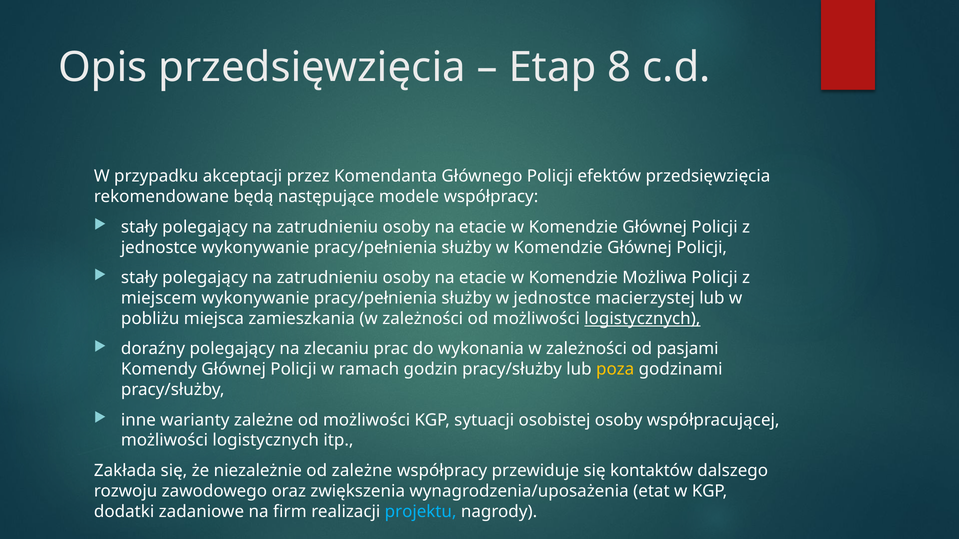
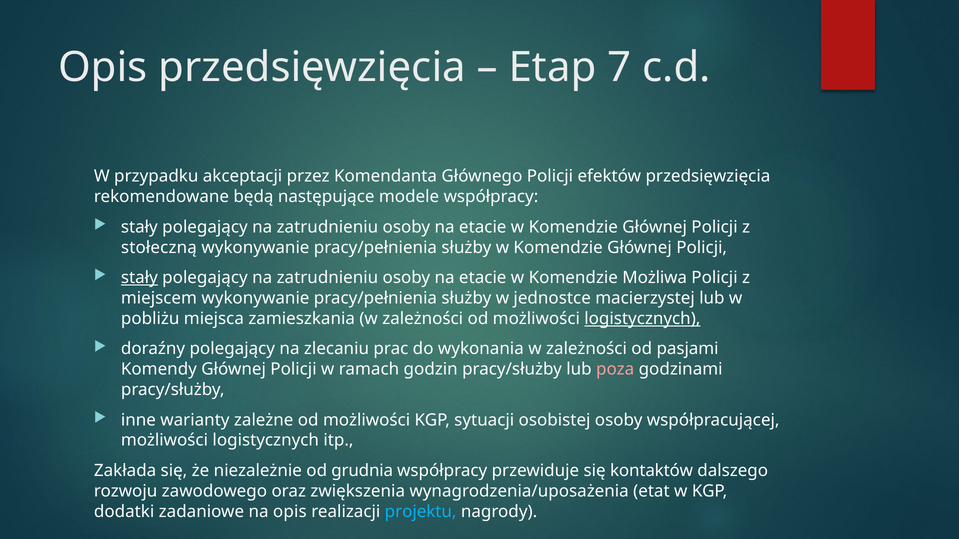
8: 8 -> 7 (619, 67)
jednostce: jednostce -> stołeczną (159, 248)
stały underline: none -> present (139, 278)
poza colour: yellow -> pink (615, 370)
od zależne: zależne -> grudnia (362, 471)
na firm: firm -> opis (290, 512)
